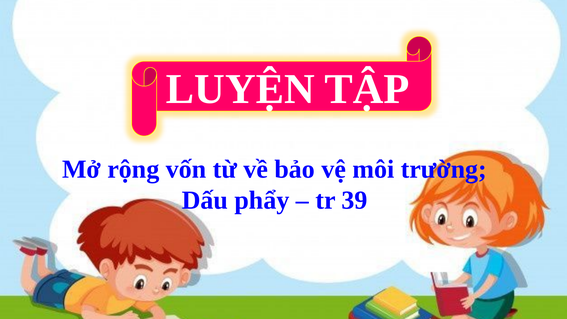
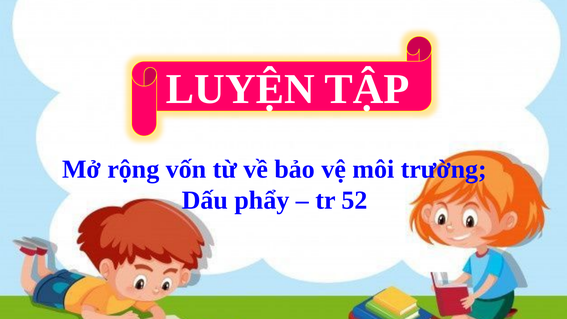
39: 39 -> 52 (355, 200)
